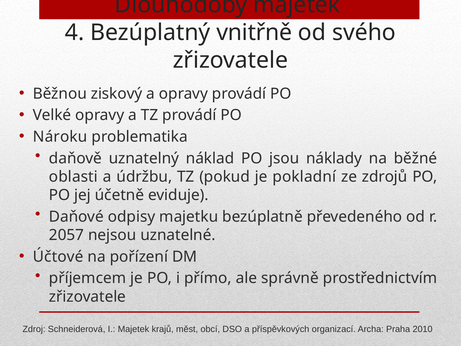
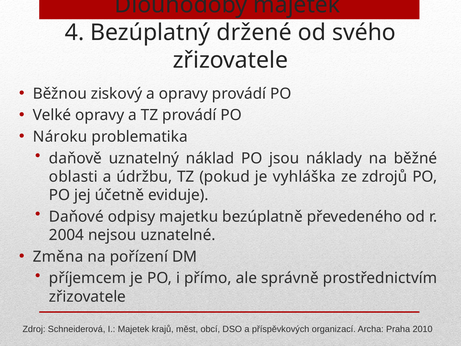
vnitřně: vnitřně -> držené (254, 33)
pokladní: pokladní -> vyhláška (304, 177)
2057: 2057 -> 2004 (67, 235)
Účtové: Účtové -> Změna (58, 257)
